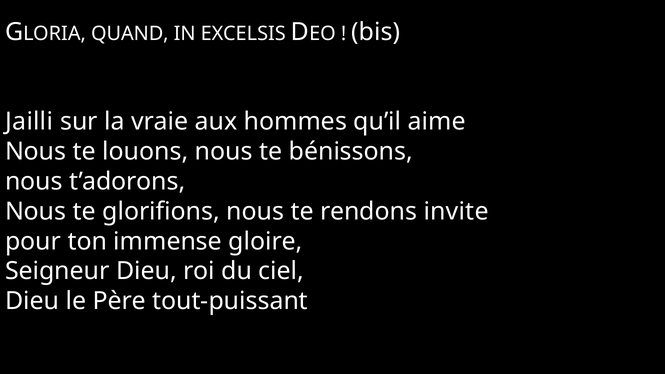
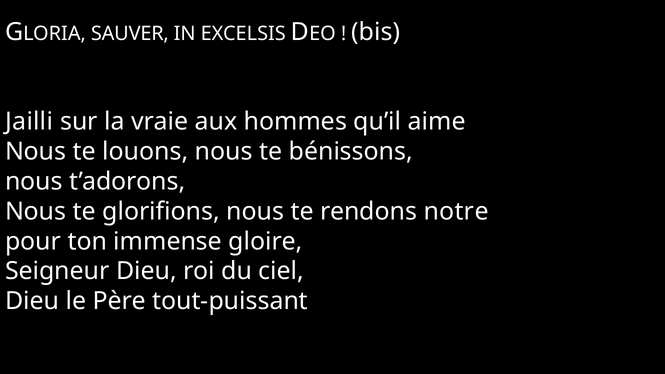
QUAND: QUAND -> SAUVER (130, 34)
invite: invite -> notre (456, 211)
